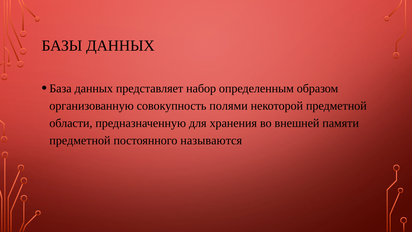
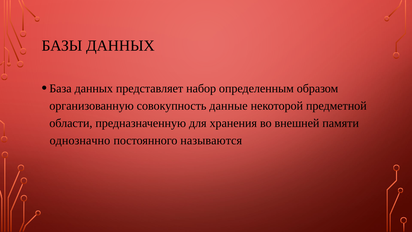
полями: полями -> данные (229, 106)
предметной: предметной -> однозначно (80, 140)
